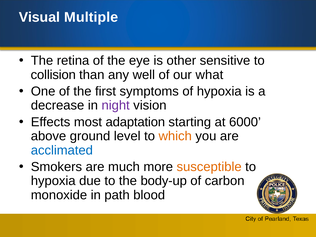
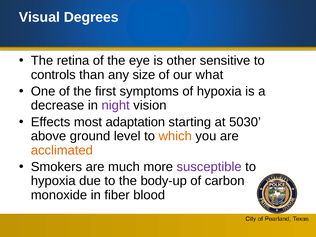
Multiple: Multiple -> Degrees (91, 17)
collision: collision -> controls (53, 75)
well: well -> size (144, 75)
6000: 6000 -> 5030 (245, 122)
acclimated colour: blue -> orange (62, 150)
susceptible colour: orange -> purple (209, 167)
path: path -> fiber (117, 195)
